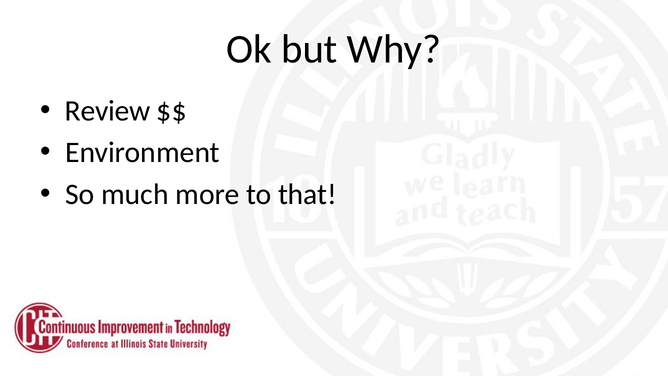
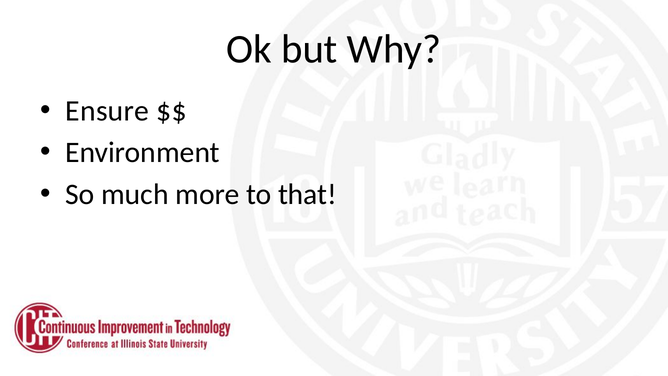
Review: Review -> Ensure (107, 111)
